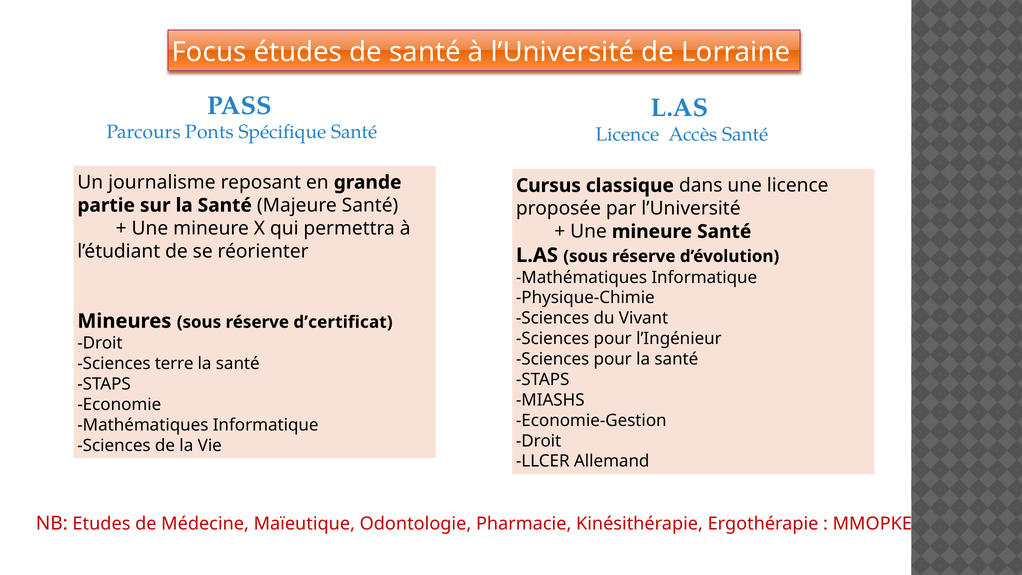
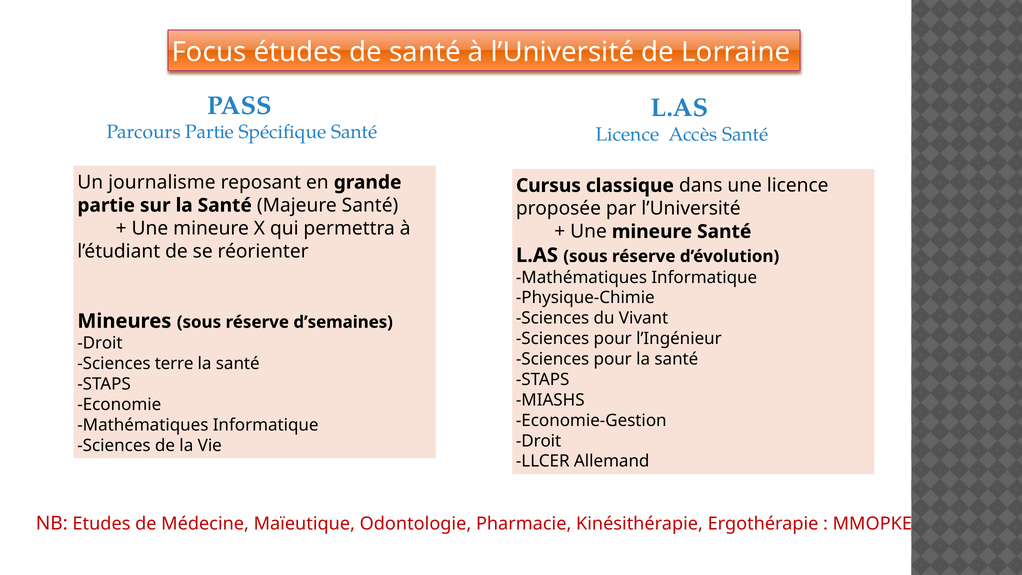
Parcours Ponts: Ponts -> Partie (210, 132)
d’certificat: d’certificat -> d’semaines (343, 322)
